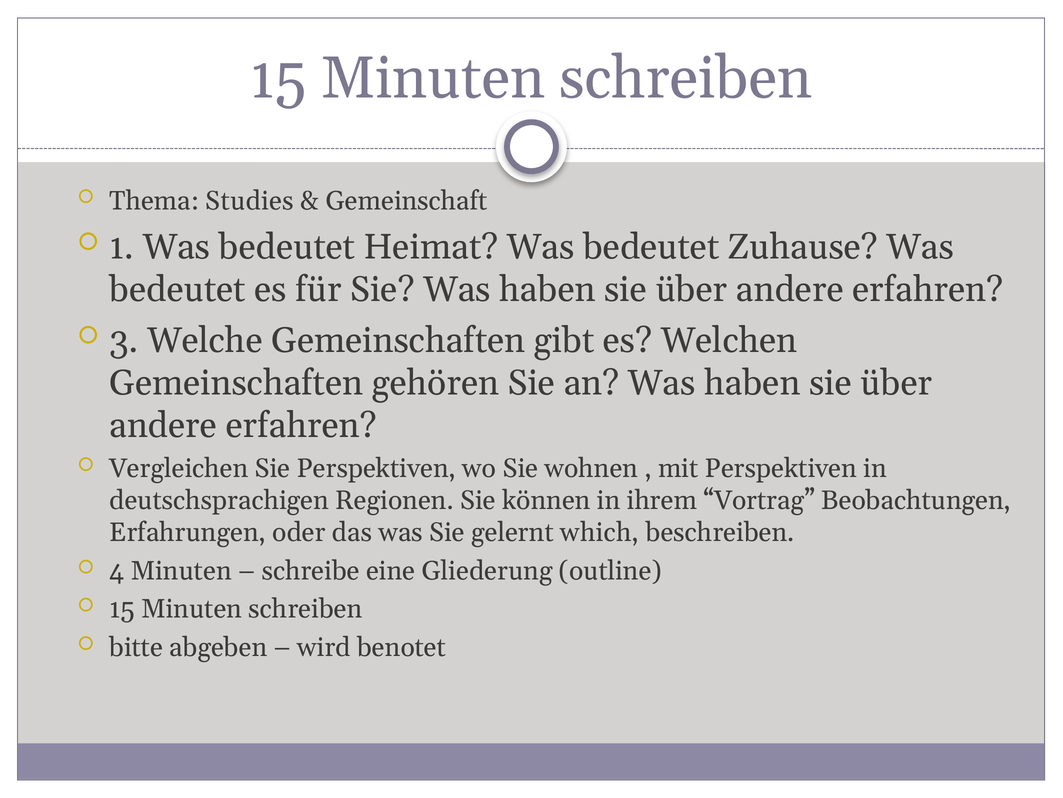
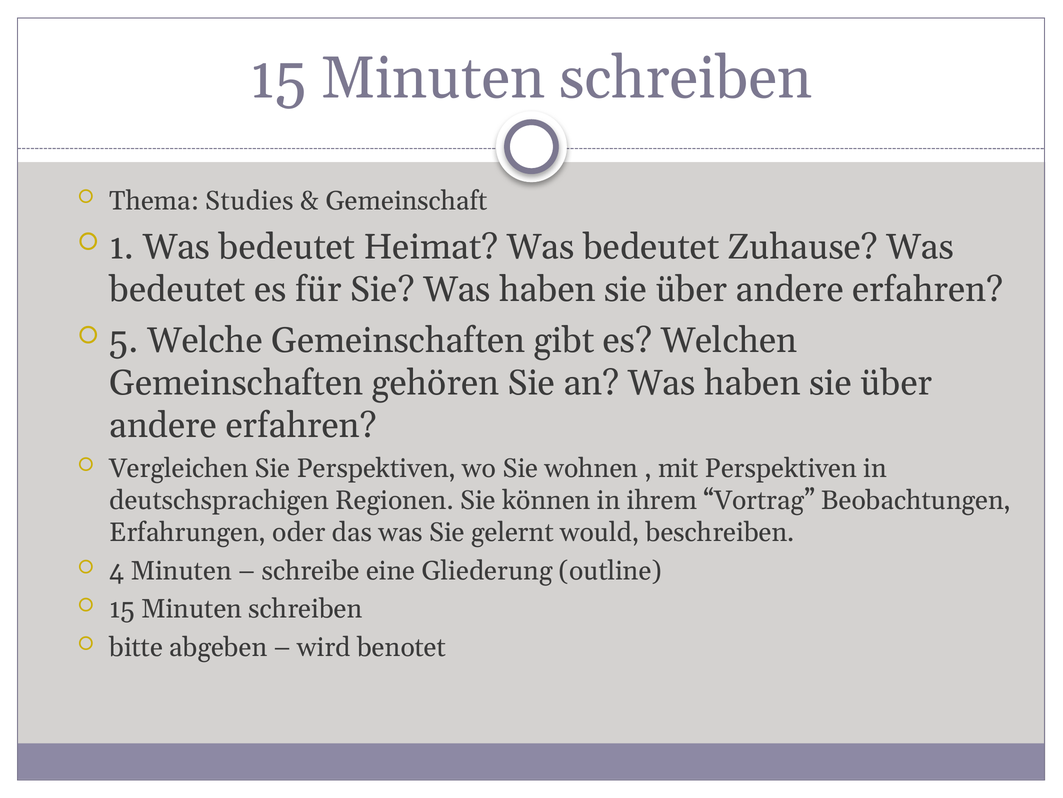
3: 3 -> 5 (124, 340)
which: which -> would (600, 532)
